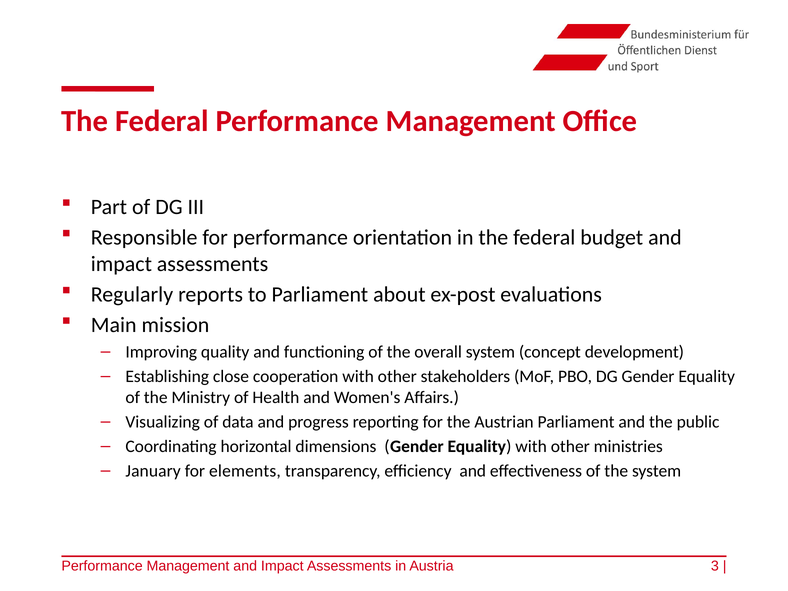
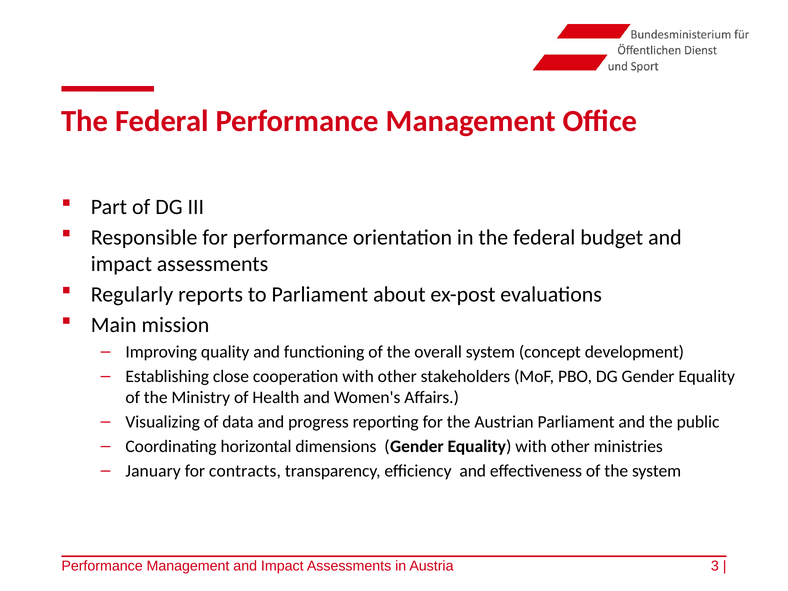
elements: elements -> contracts (245, 471)
